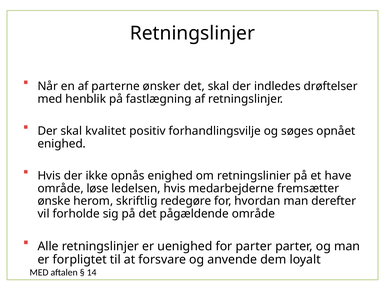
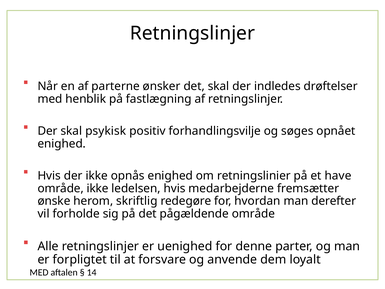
kvalitet: kvalitet -> psykisk (106, 131)
område løse: løse -> ikke (98, 188)
for parter: parter -> denne (254, 246)
